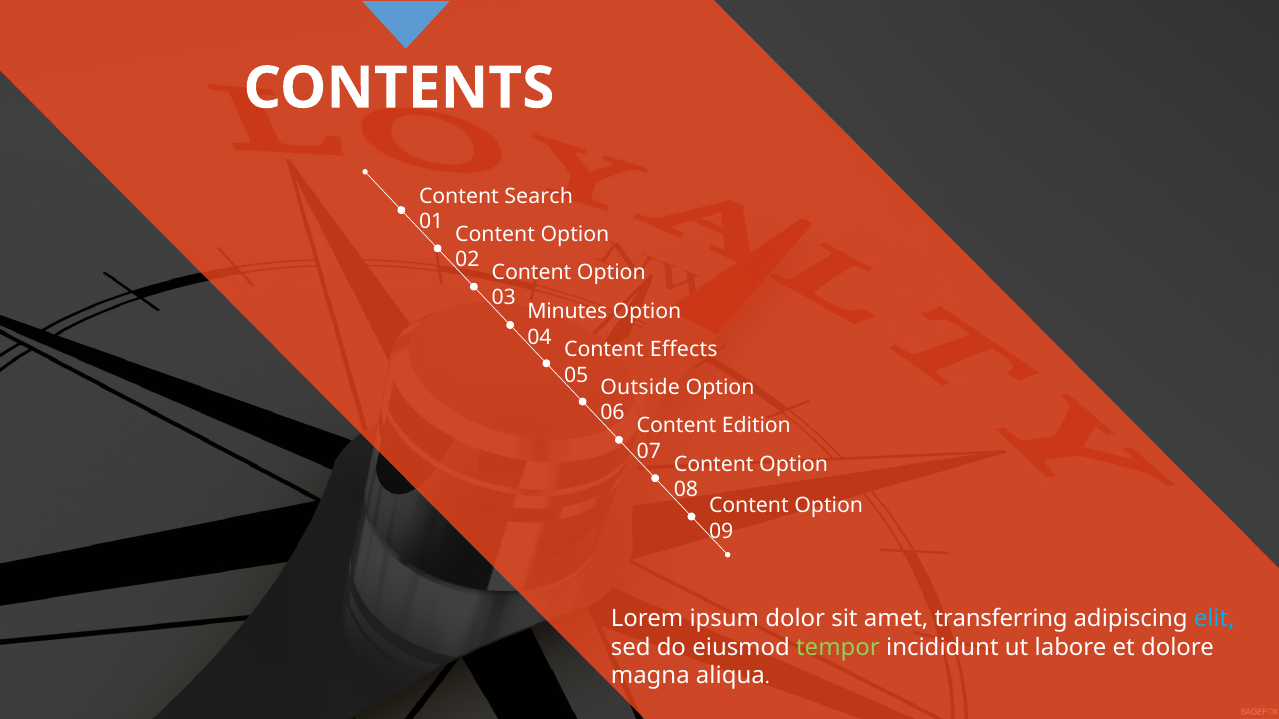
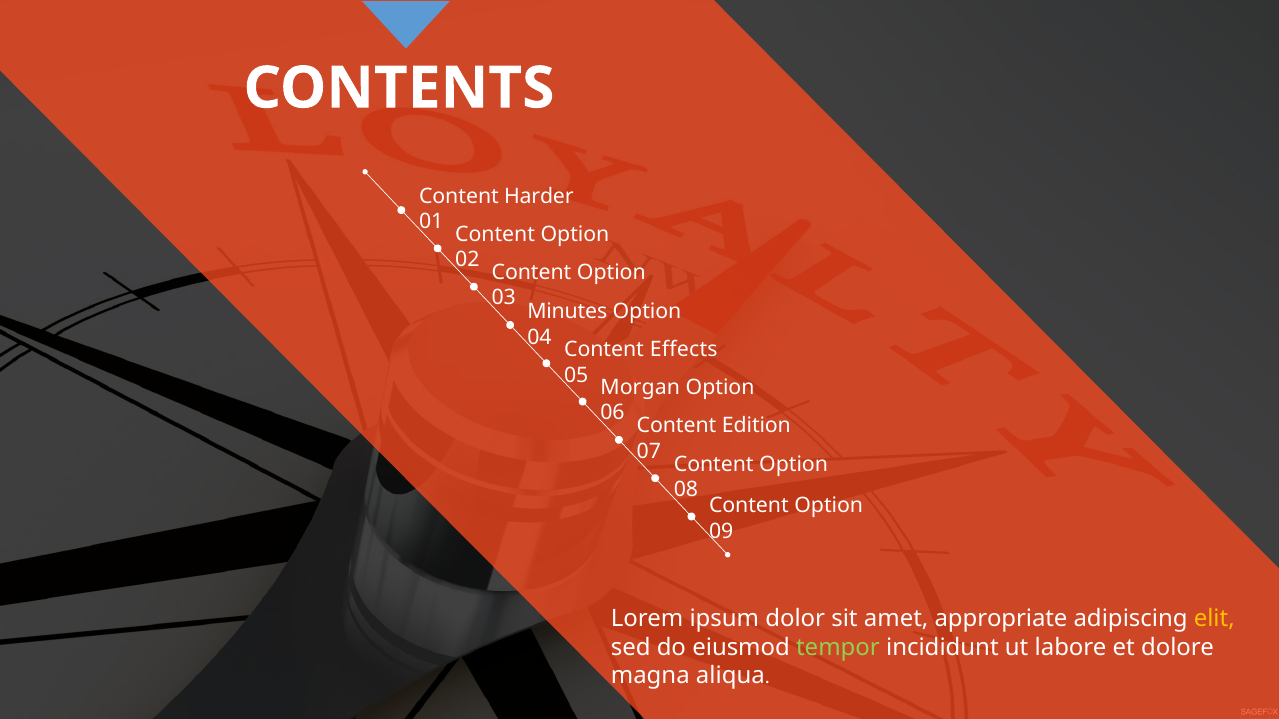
Search: Search -> Harder (539, 196)
Outside: Outside -> Morgan (640, 388)
transferring: transferring -> appropriate (1001, 619)
elit colour: light blue -> yellow (1214, 619)
